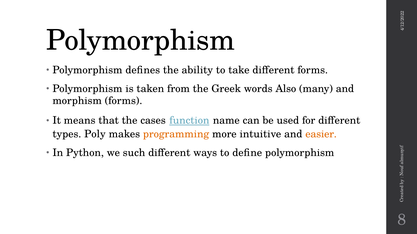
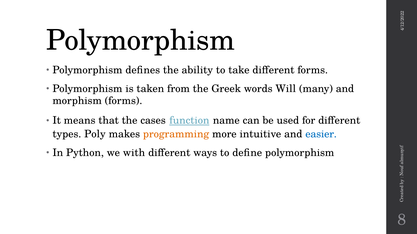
Also: Also -> Will (286, 89)
easier colour: orange -> blue (321, 134)
such: such -> with (134, 153)
